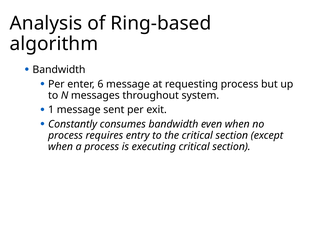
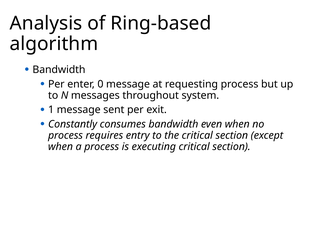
6: 6 -> 0 (100, 84)
